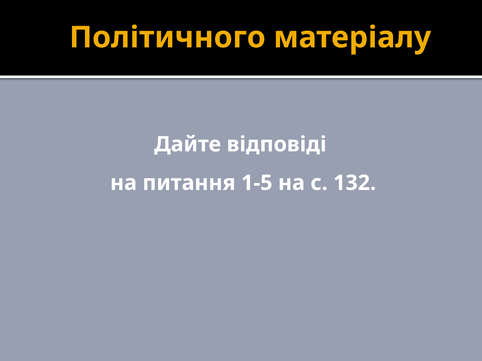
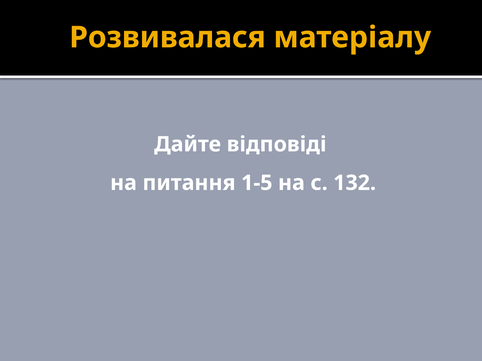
Політичного: Політичного -> Розвивалася (168, 37)
